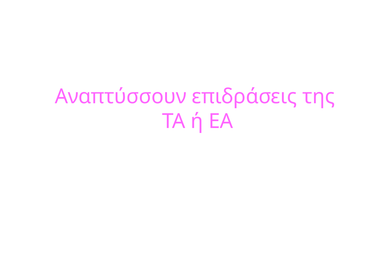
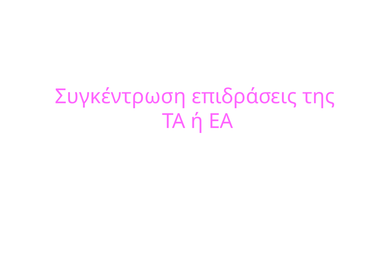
Αναπτύσσουν: Αναπτύσσουν -> Συγκέντρωση (121, 97)
